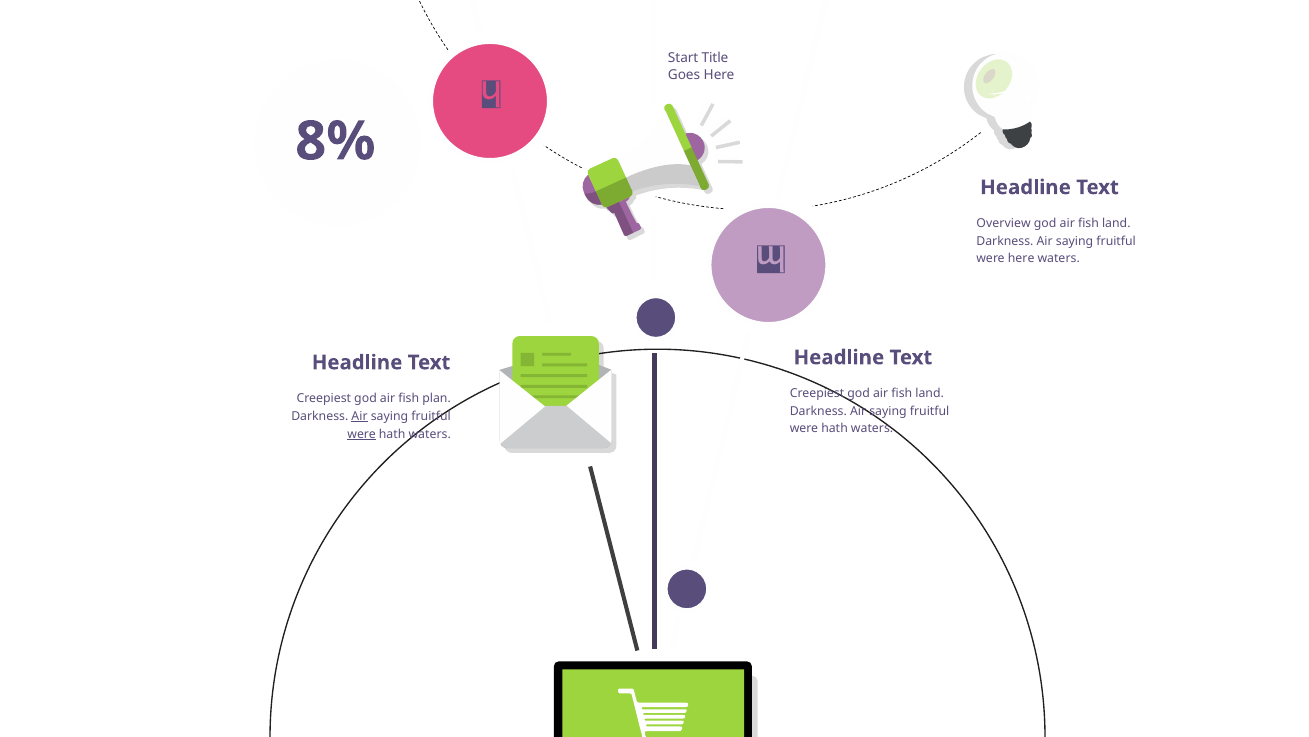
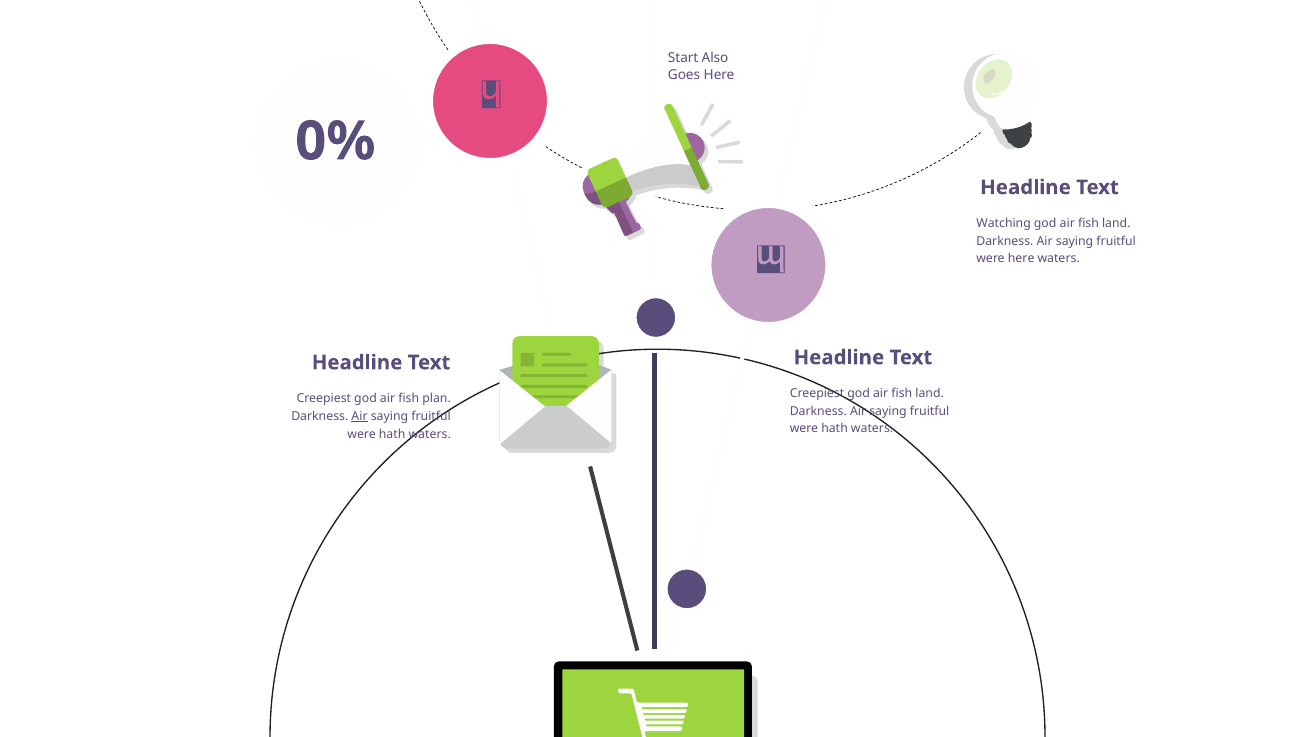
Title: Title -> Also (715, 58)
8%: 8% -> 0% (335, 141)
Overview: Overview -> Watching (1004, 223)
were underline: present -> none (362, 434)
